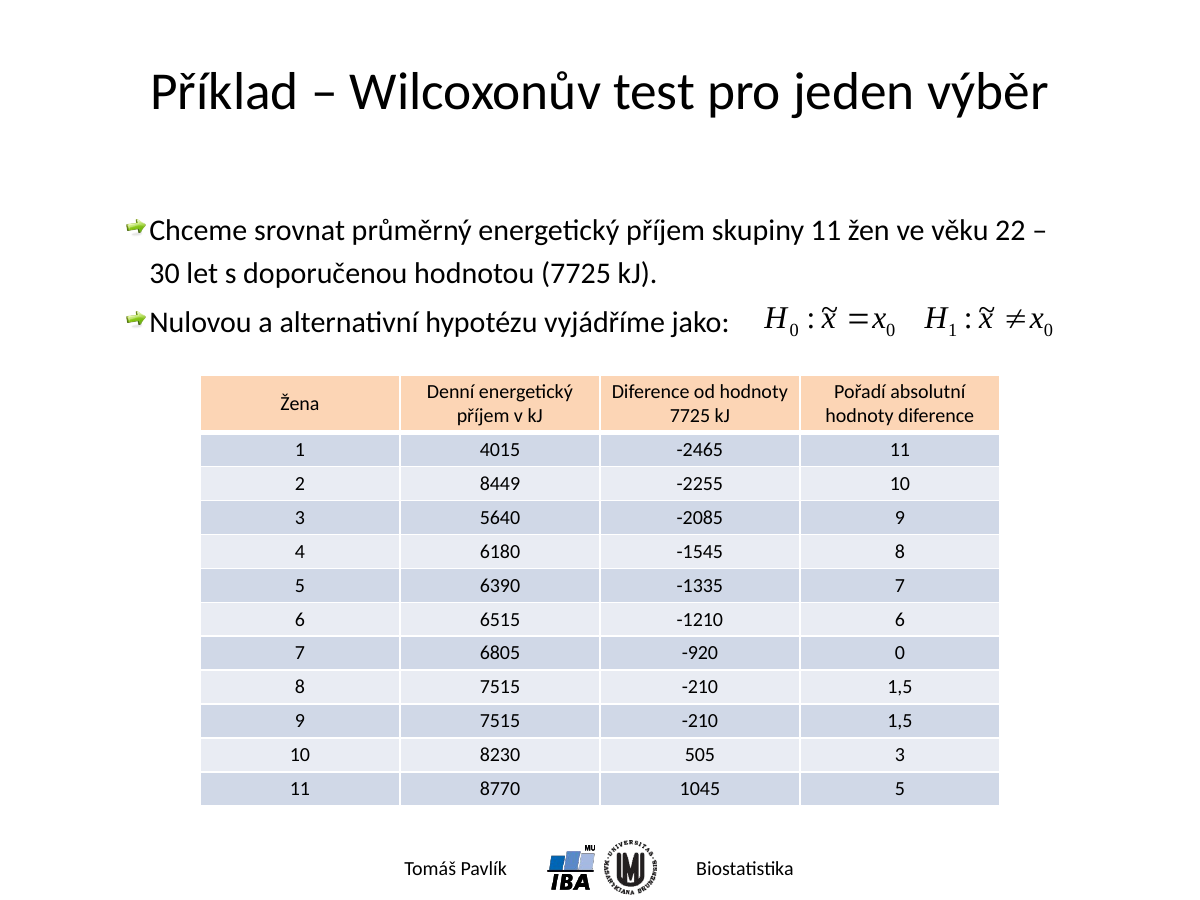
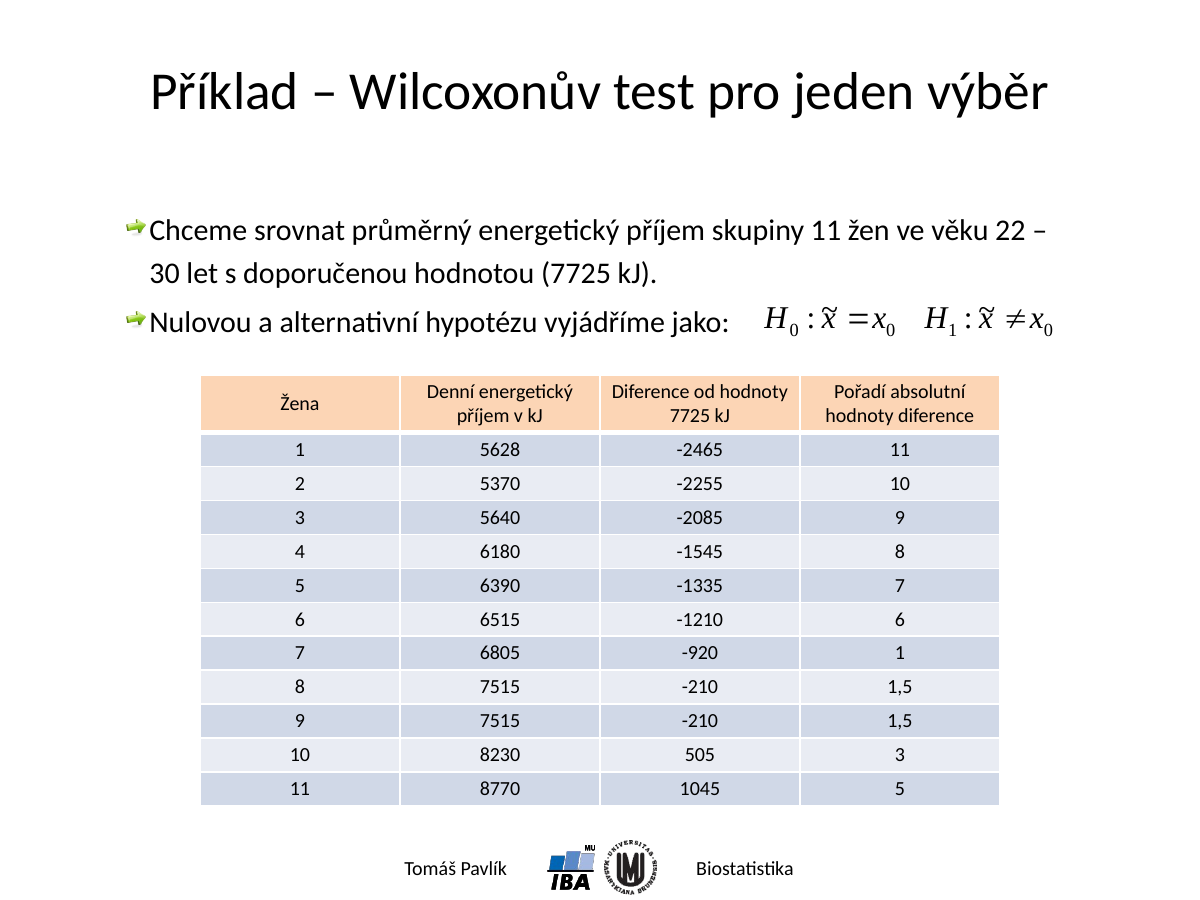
4015: 4015 -> 5628 (500, 450)
8449: 8449 -> 5370 (500, 484)
-920 0: 0 -> 1 (900, 653)
